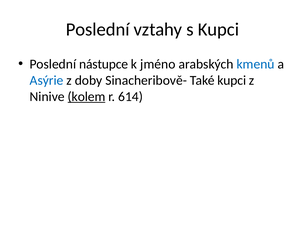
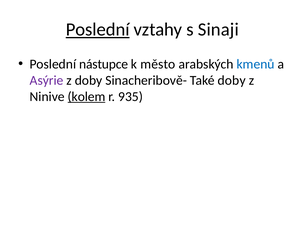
Poslední underline: none -> present (98, 30)
s Kupci: Kupci -> Sinaji (218, 30)
jméno: jméno -> město (158, 64)
Asýrie colour: blue -> purple (47, 80)
Také kupci: kupci -> doby (232, 80)
614: 614 -> 935 (131, 97)
